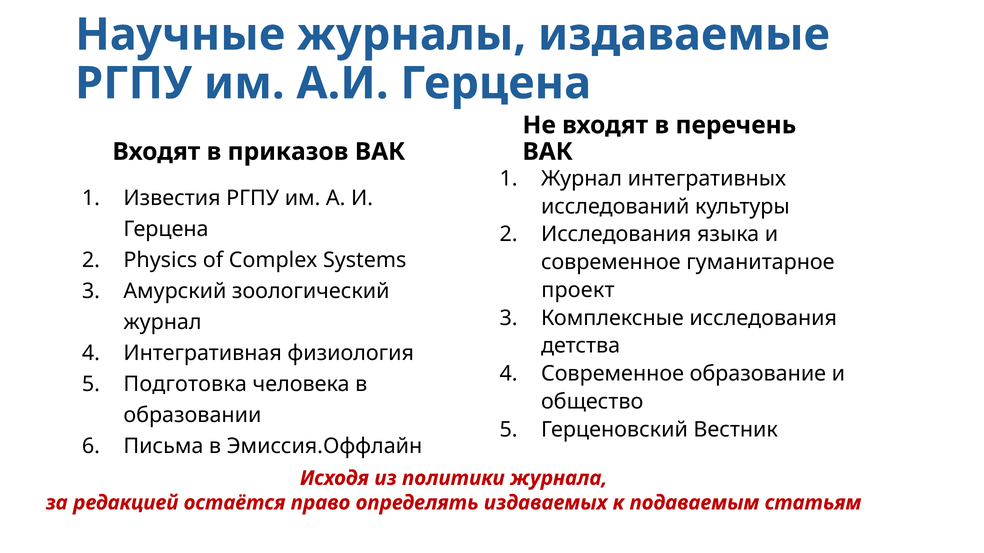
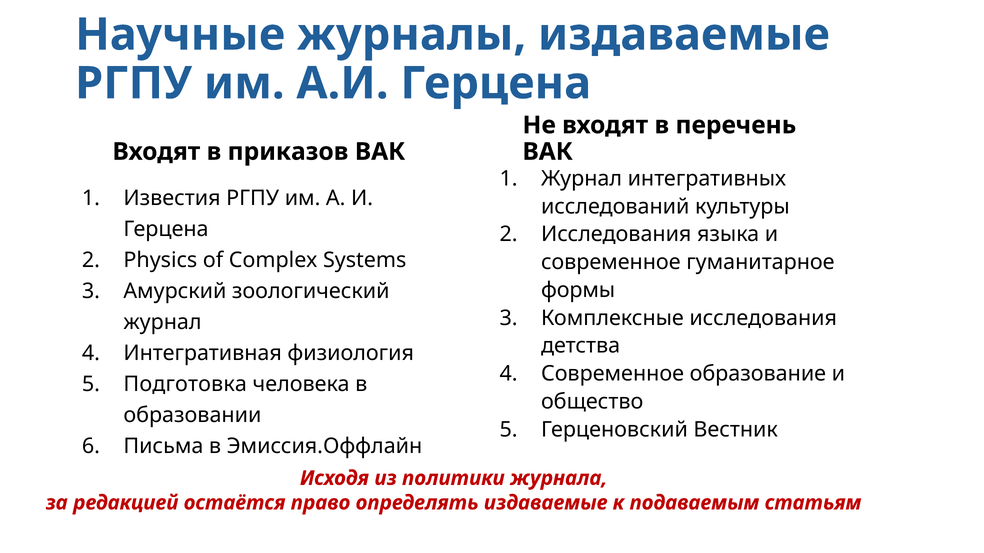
проект: проект -> формы (578, 290)
определять издаваемых: издаваемых -> издаваемые (546, 503)
